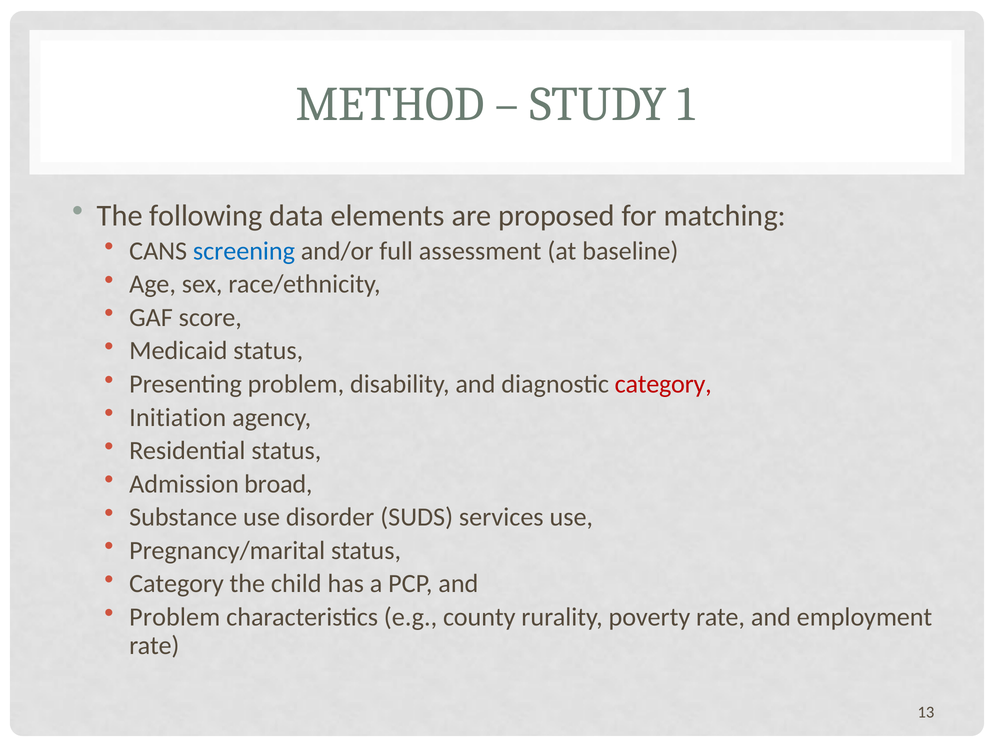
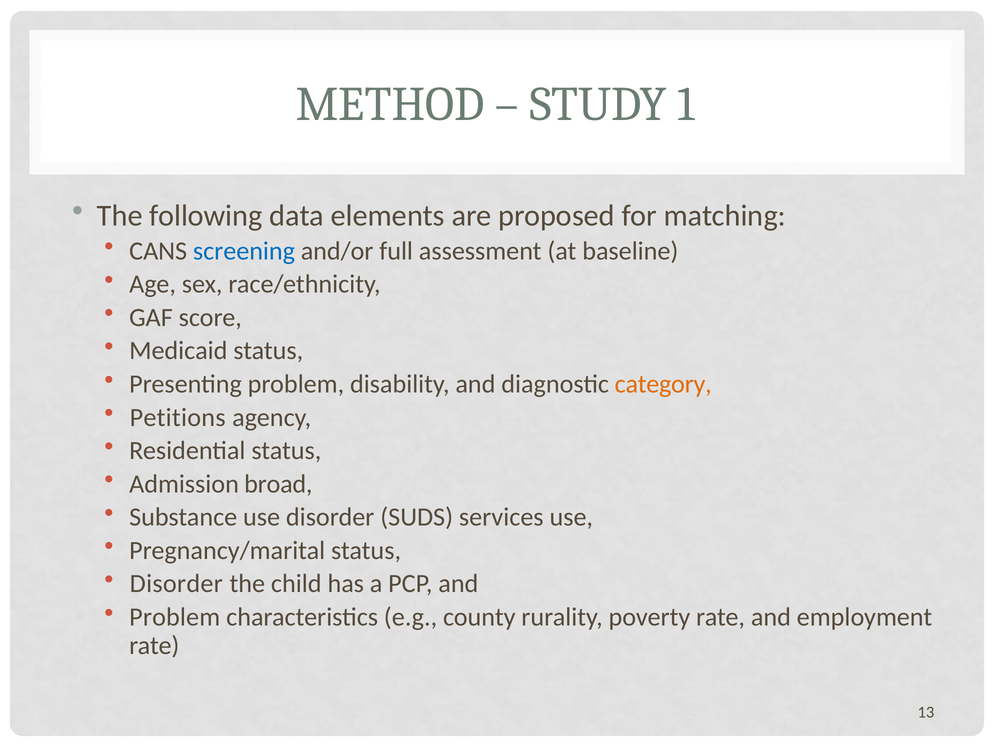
category colour: red -> orange (663, 384)
Initiation: Initiation -> Petitions (178, 417)
Category: Category -> Disorder (176, 583)
